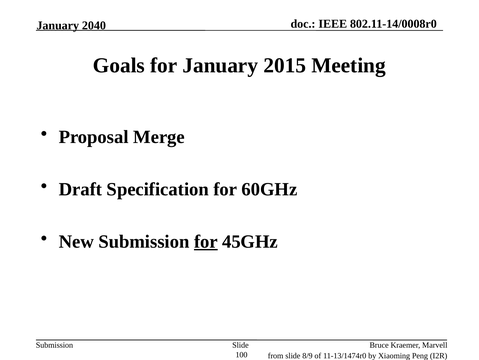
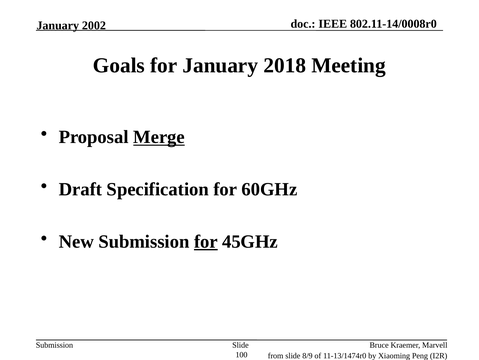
2040: 2040 -> 2002 (94, 26)
2015: 2015 -> 2018 (285, 65)
Merge underline: none -> present (159, 137)
